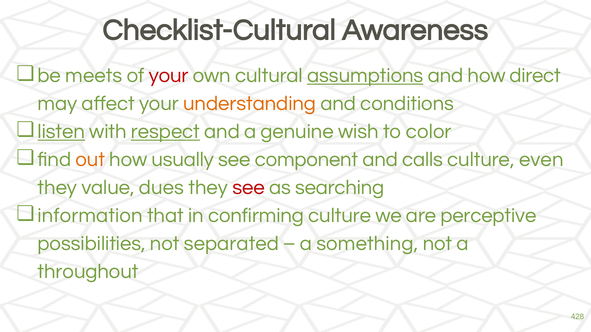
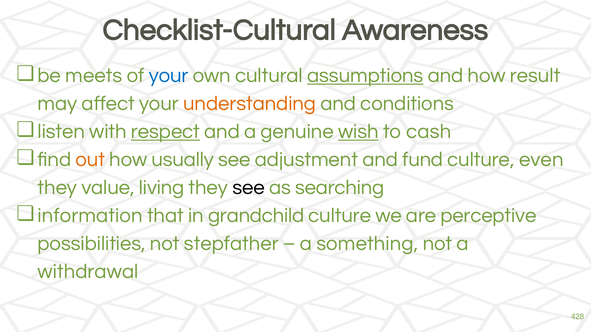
your colour: red -> blue (169, 76)
direct: direct -> result (535, 76)
listen underline: present -> none (61, 132)
wish underline: none -> present (358, 132)
color: color -> cash (429, 132)
component: component -> adjustment (306, 160)
calls: calls -> fund (423, 160)
dues: dues -> living (162, 188)
see colour: red -> black (249, 188)
confirming: confirming -> grandchild (256, 216)
separated: separated -> stepfather (231, 244)
throughout: throughout -> withdrawal (88, 272)
